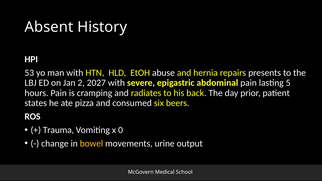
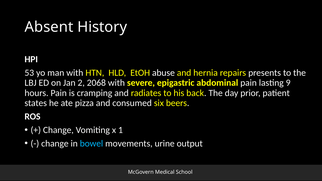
2027: 2027 -> 2068 (96, 83)
5: 5 -> 9 (288, 83)
Trauma: Trauma -> Change (58, 130)
0: 0 -> 1 (121, 130)
bowel colour: yellow -> light blue (91, 144)
